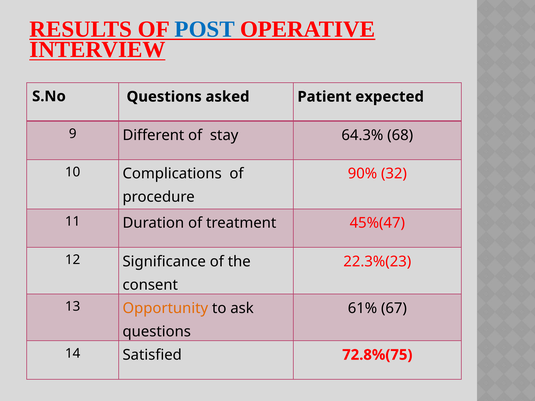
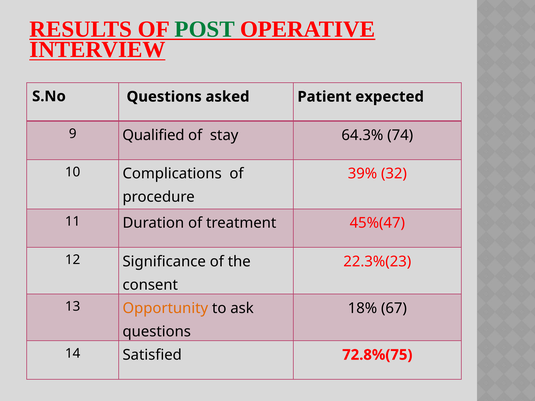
POST colour: blue -> green (205, 29)
Different: Different -> Qualified (153, 135)
68: 68 -> 74 (400, 135)
90%: 90% -> 39% (362, 174)
61%: 61% -> 18% (362, 308)
